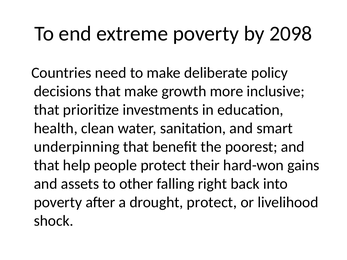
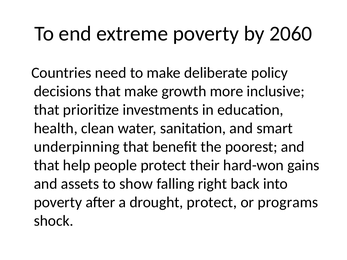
2098: 2098 -> 2060 (291, 34)
other: other -> show (136, 184)
livelihood: livelihood -> programs (288, 202)
